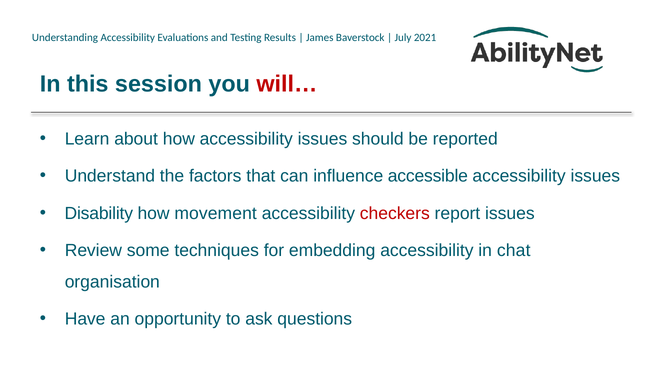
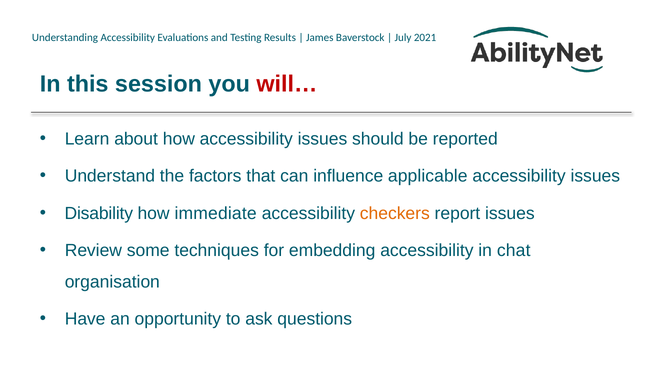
accessible: accessible -> applicable (428, 176)
movement: movement -> immediate (216, 213)
checkers colour: red -> orange (395, 213)
